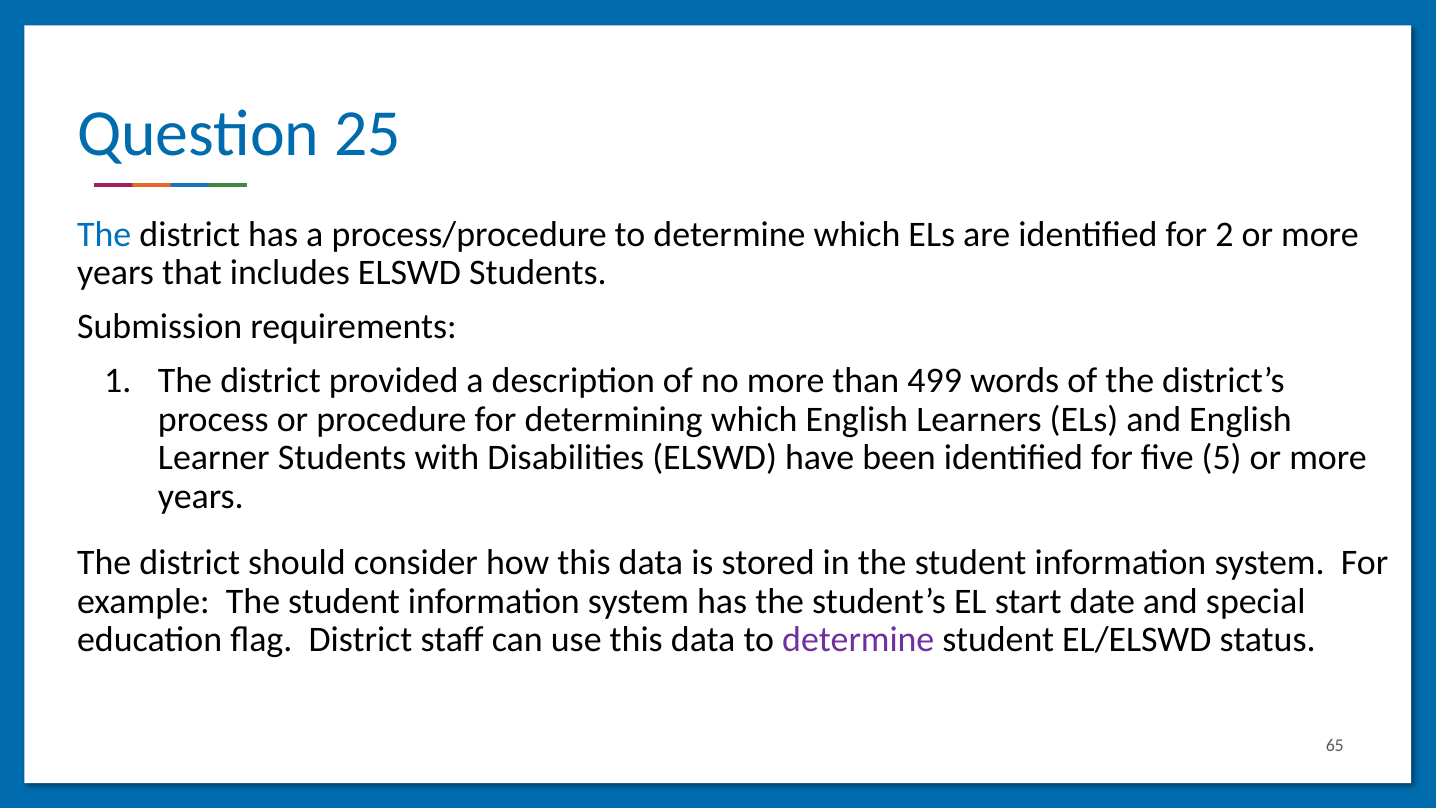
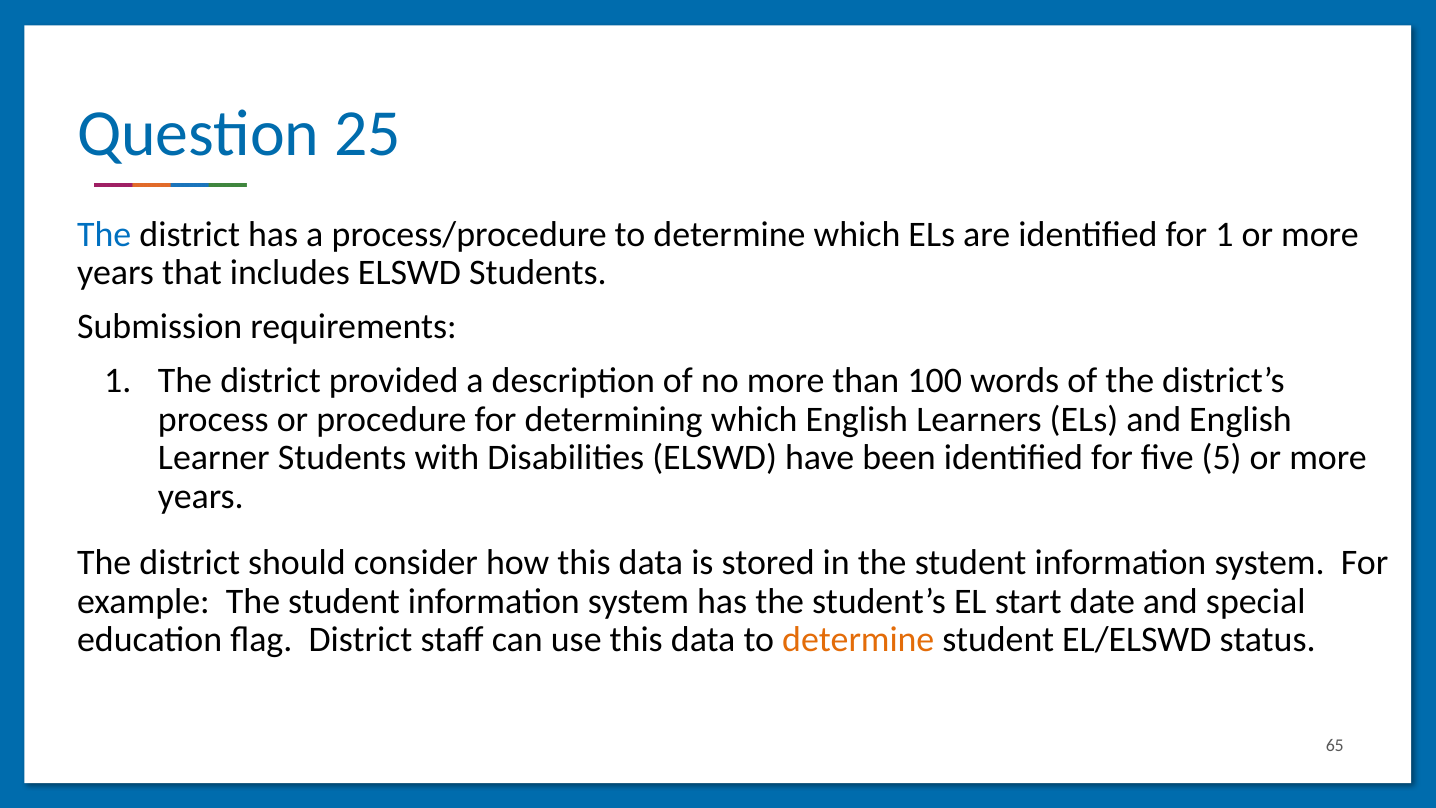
for 2: 2 -> 1 (1224, 234)
499: 499 -> 100 (935, 380)
determine colour: purple -> orange (858, 640)
